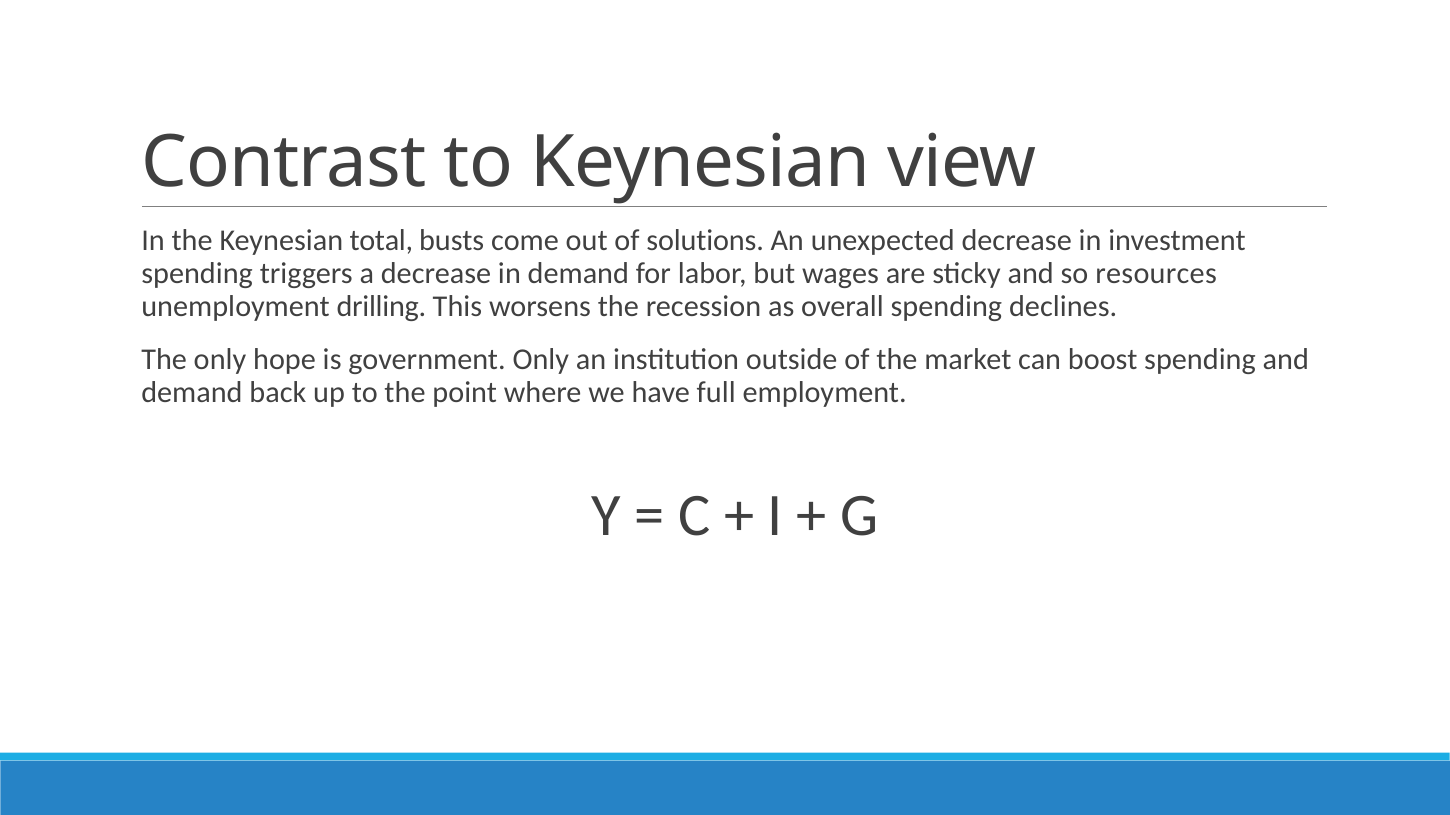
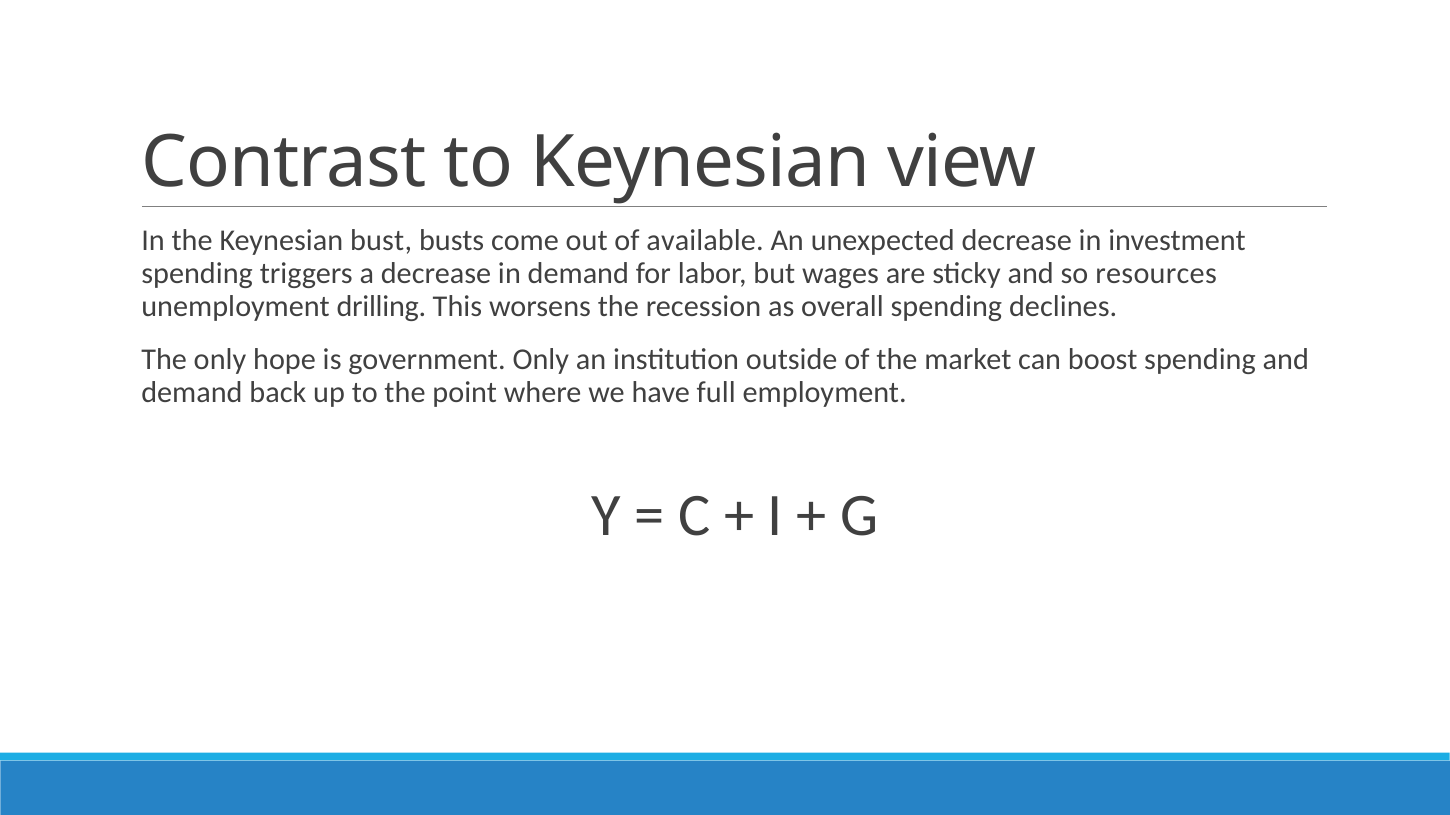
total: total -> bust (381, 241)
solutions: solutions -> available (705, 241)
